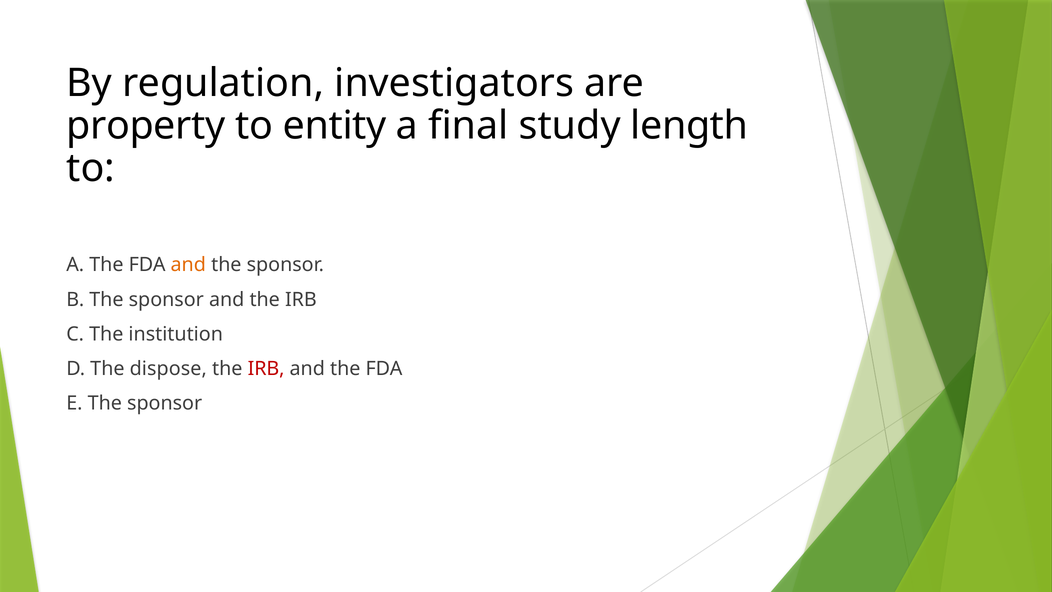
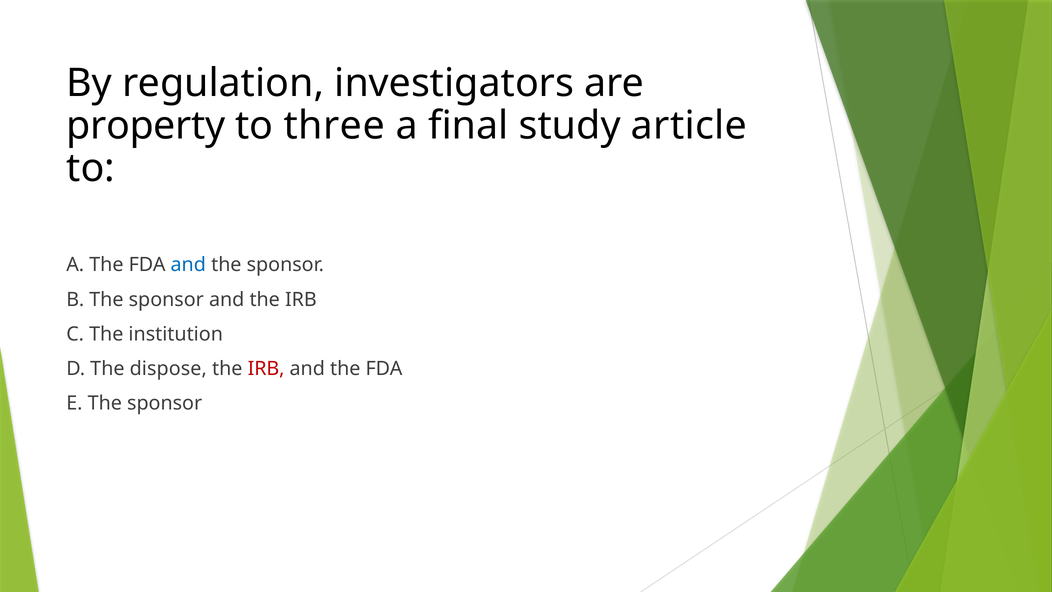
entity: entity -> three (334, 126)
length: length -> article (689, 126)
and colour: orange -> blue (188, 265)
